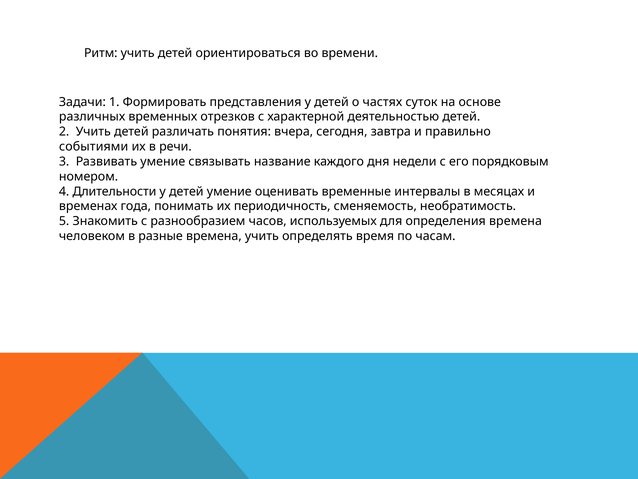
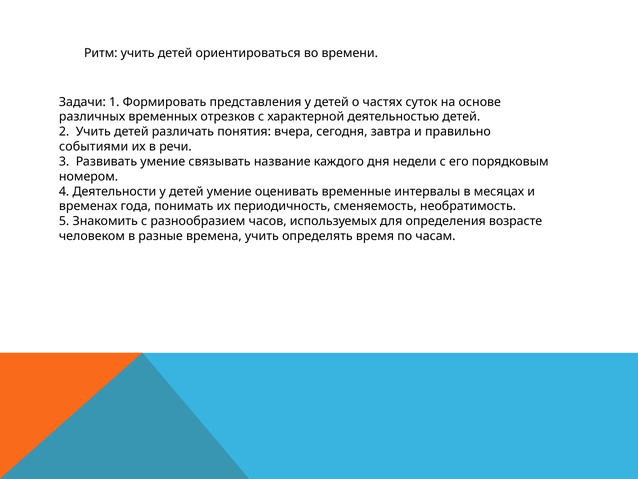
Длительности: Длительности -> Деятельности (114, 191)
определения времена: времена -> возрасте (516, 221)
